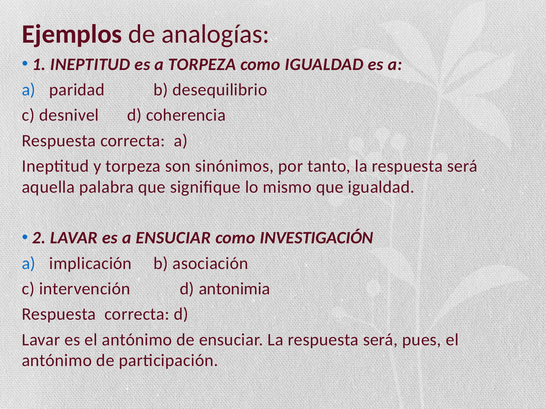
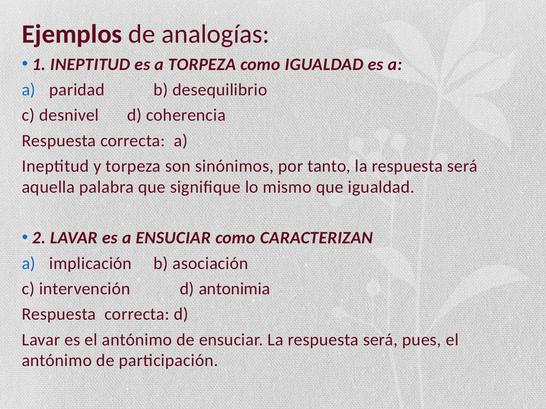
INVESTIGACIÓN: INVESTIGACIÓN -> CARACTERIZAN (316, 238)
